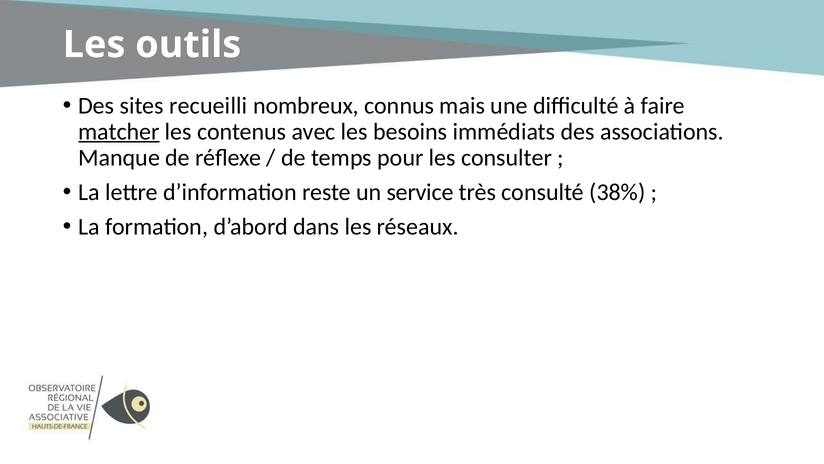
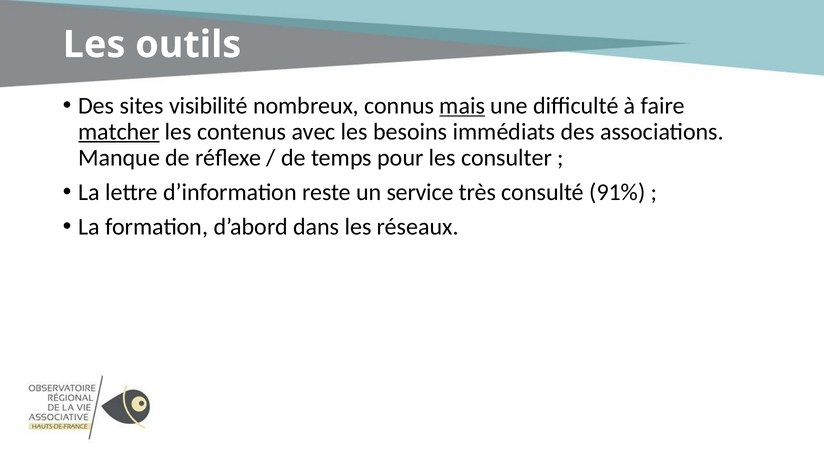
recueilli: recueilli -> visibilité (208, 106)
mais underline: none -> present (462, 106)
38%: 38% -> 91% (617, 192)
